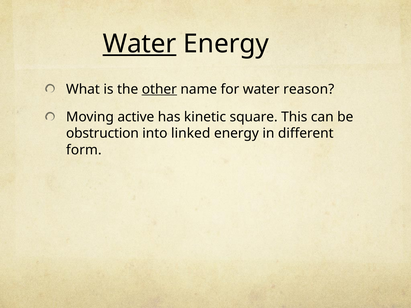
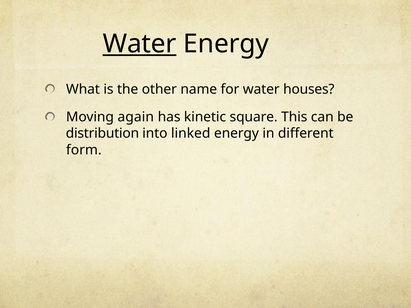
other underline: present -> none (159, 89)
reason: reason -> houses (309, 89)
active: active -> again (136, 117)
obstruction: obstruction -> distribution (102, 134)
